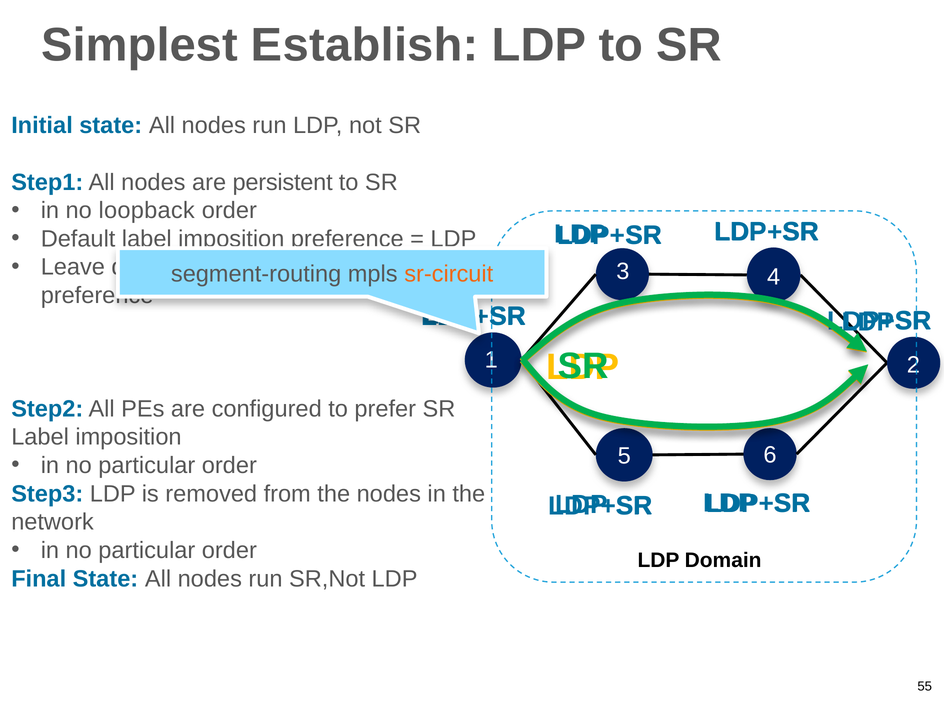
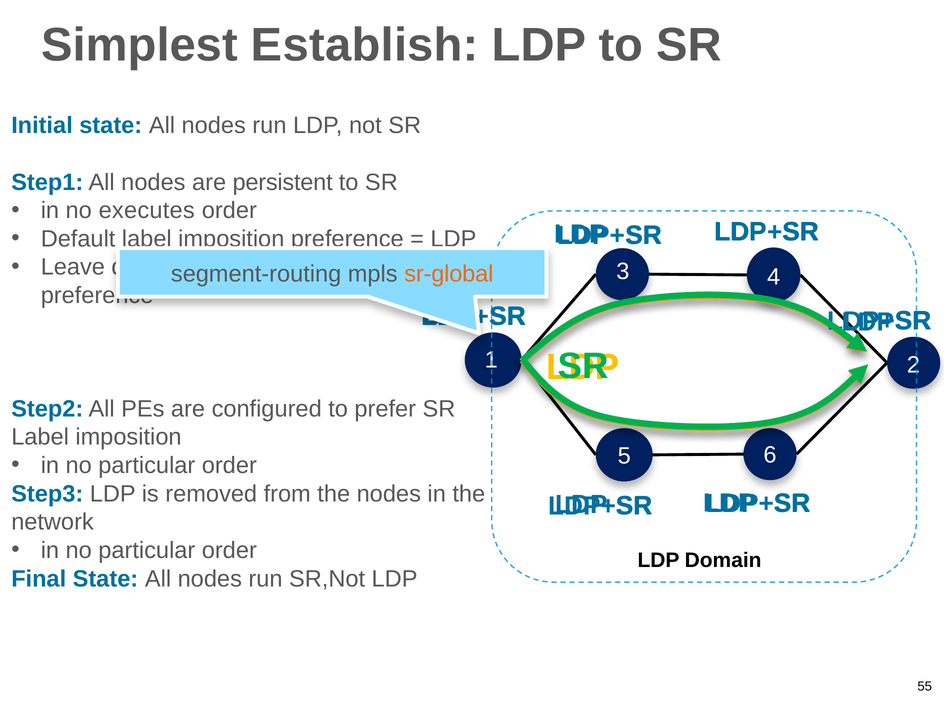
loopback: loopback -> executes (147, 211)
sr-circuit: sr-circuit -> sr-global (449, 274)
